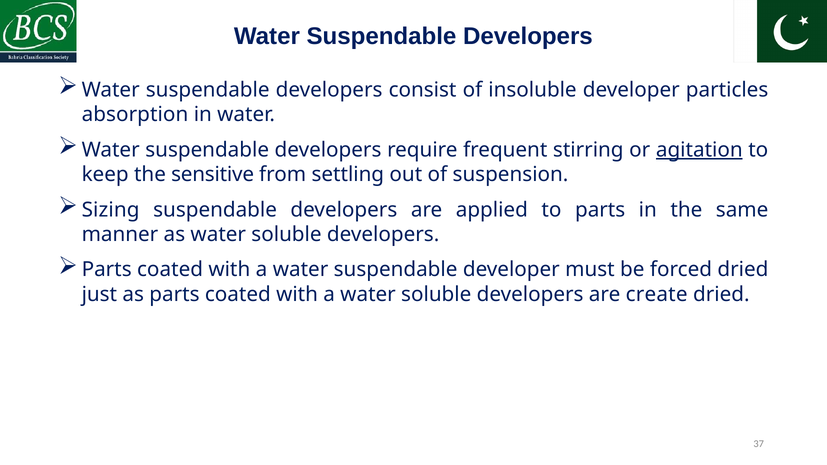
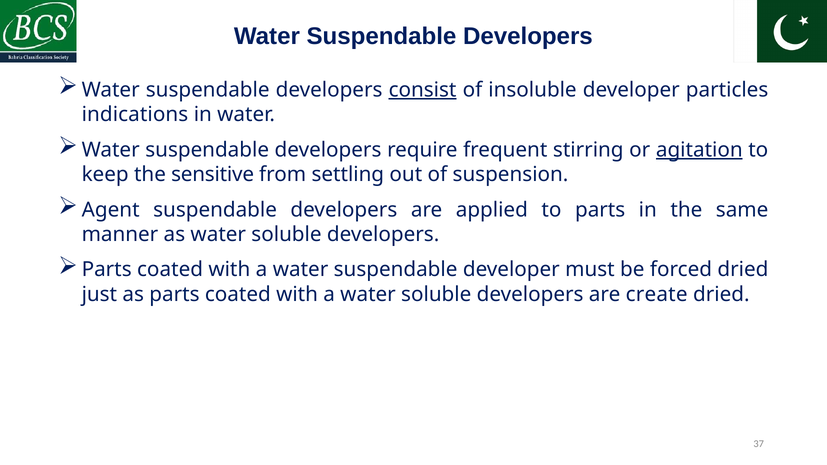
consist underline: none -> present (423, 90)
absorption: absorption -> indications (135, 115)
Sizing: Sizing -> Agent (111, 210)
